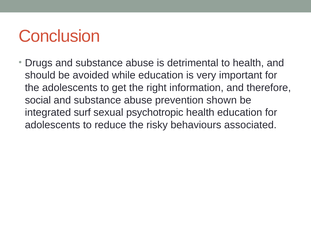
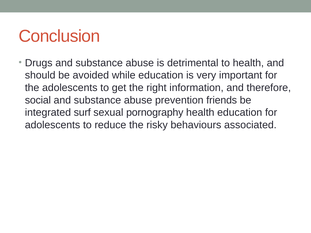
shown: shown -> friends (222, 100)
psychotropic: psychotropic -> pornography (155, 113)
